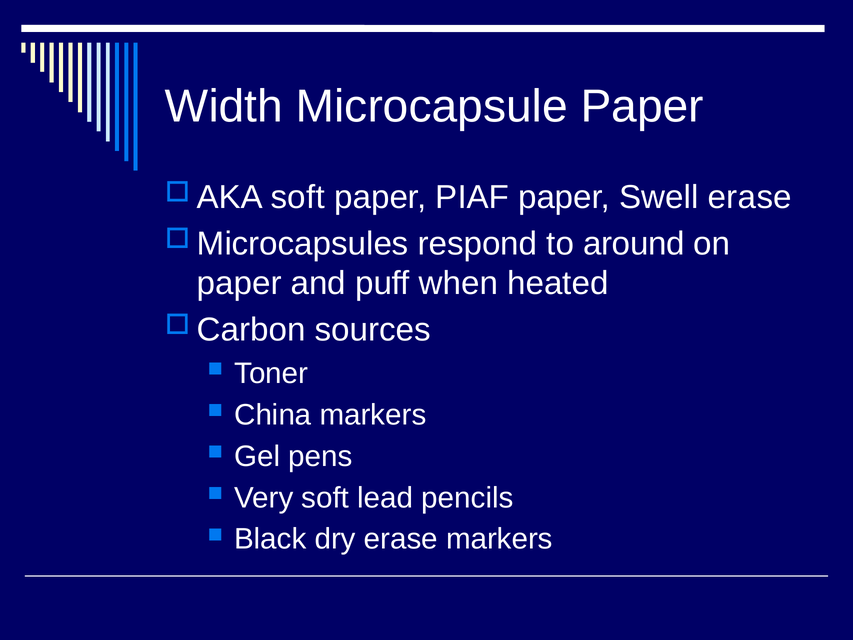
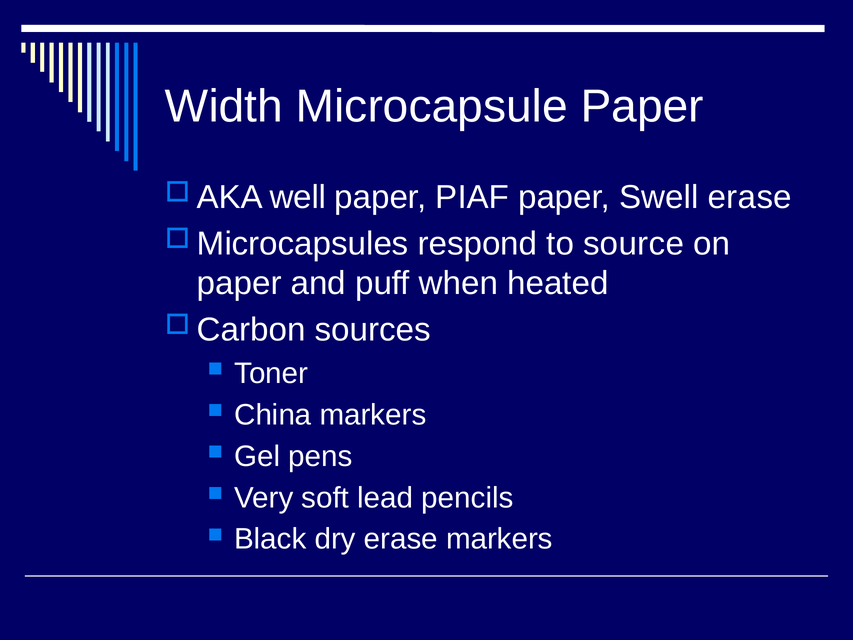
soft: soft -> well (298, 197)
around: around -> source (634, 244)
